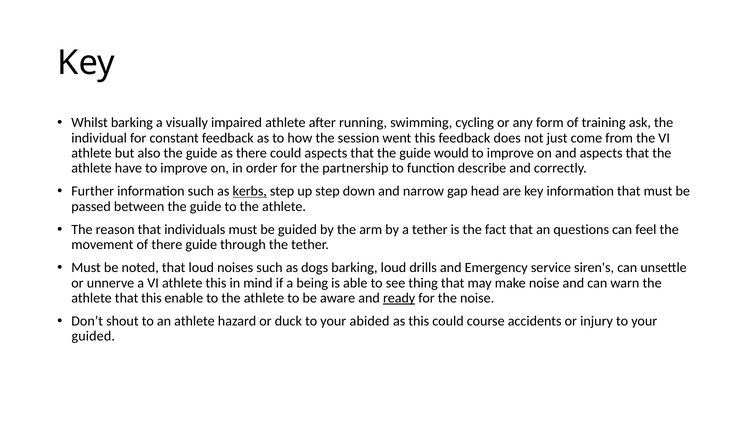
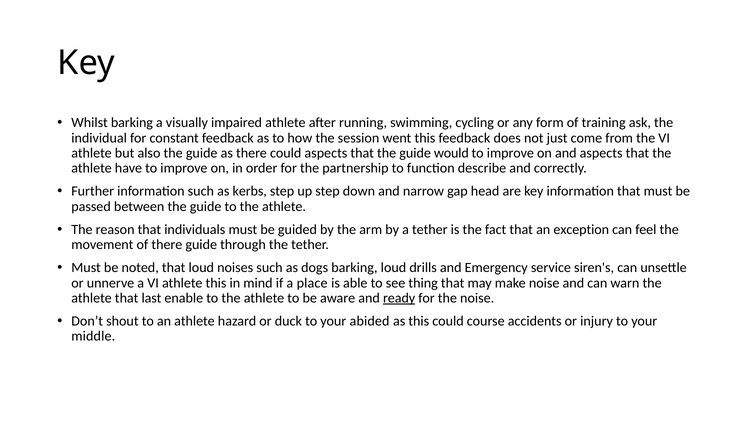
kerbs underline: present -> none (250, 191)
questions: questions -> exception (581, 230)
being: being -> place (312, 283)
that this: this -> last (151, 298)
guided: guided -> middle (93, 337)
